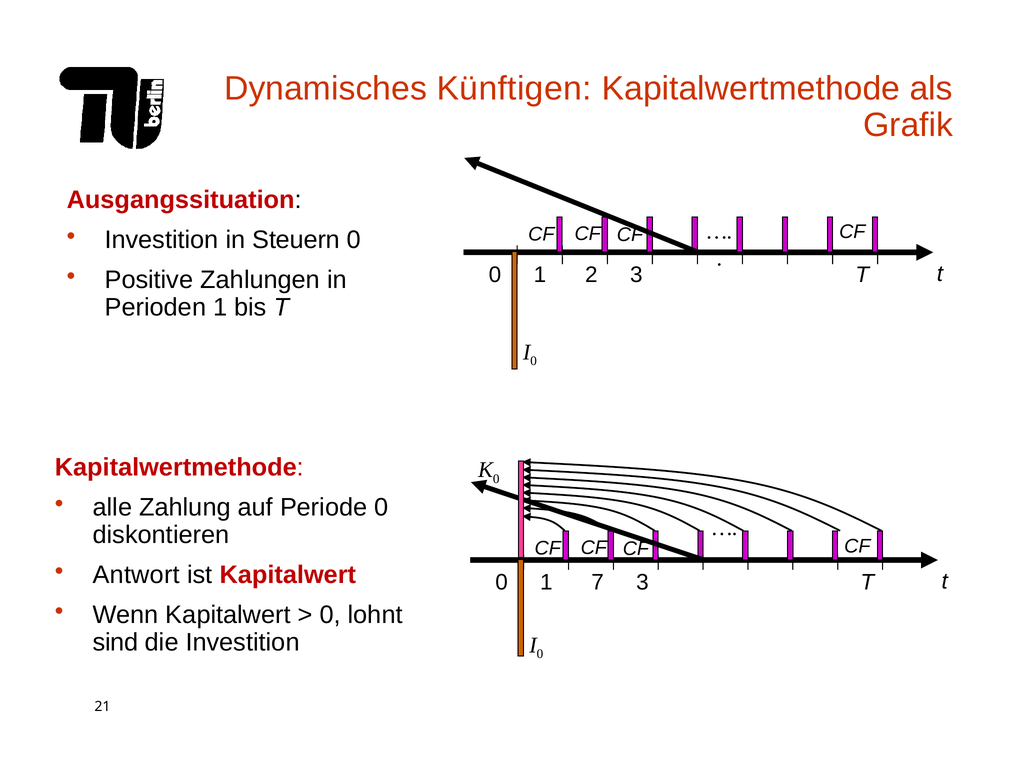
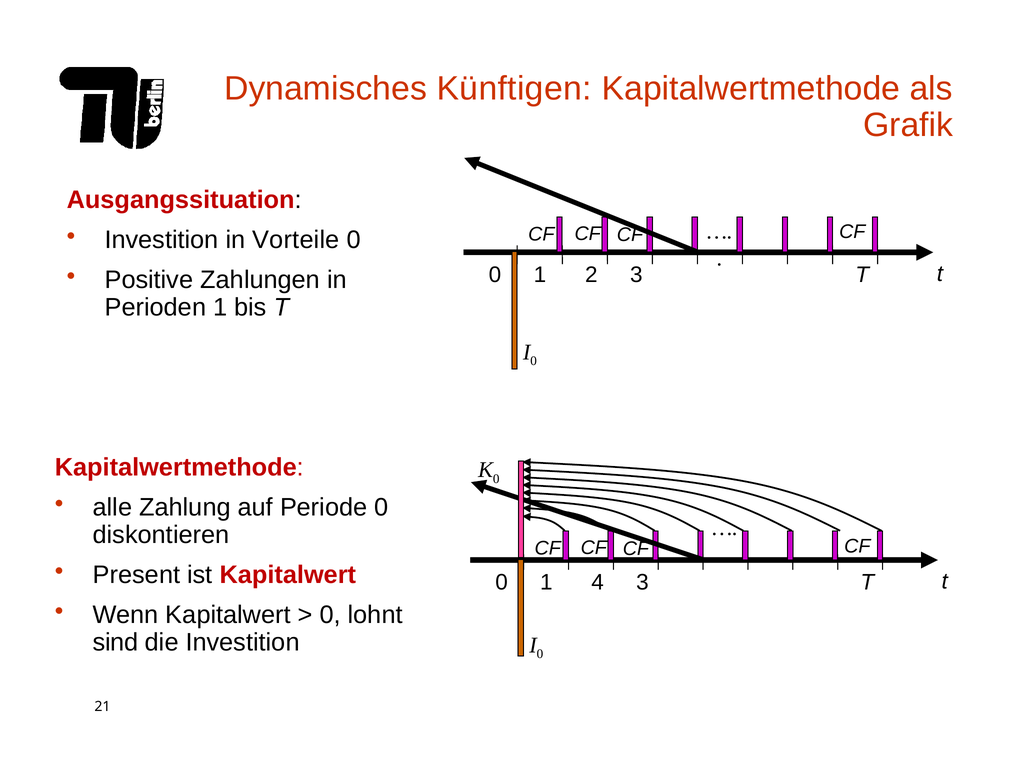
Steuern: Steuern -> Vorteile (296, 240)
Antwort: Antwort -> Present (136, 575)
7: 7 -> 4 (598, 582)
